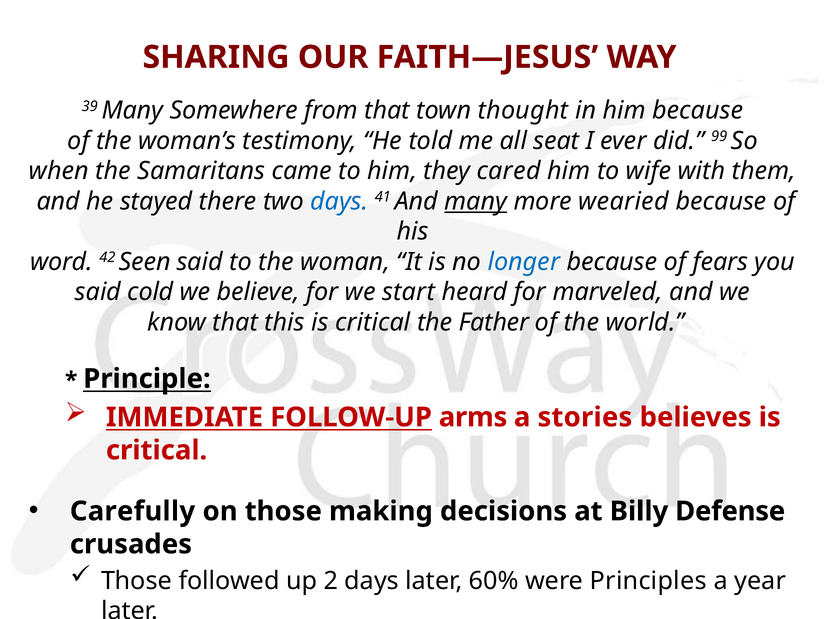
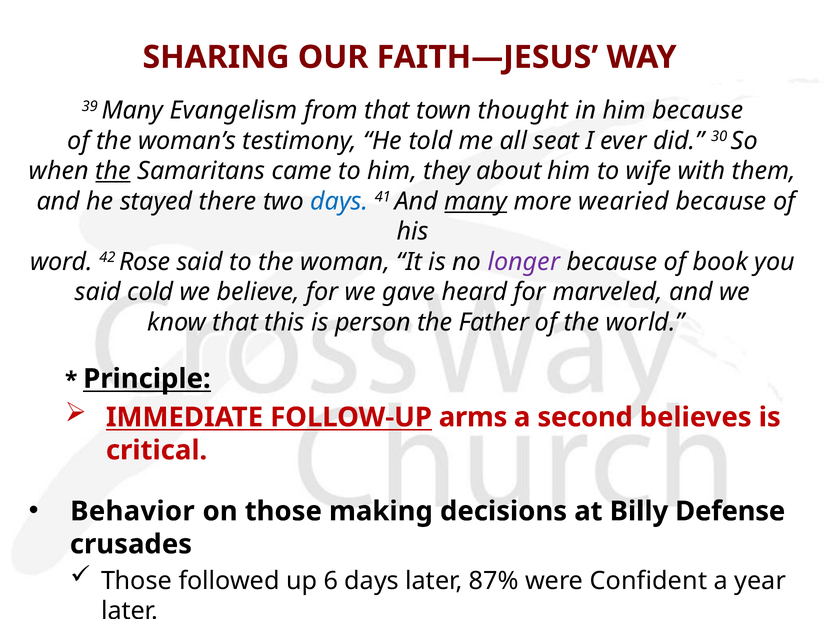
Somewhere: Somewhere -> Evangelism (234, 110)
99: 99 -> 30 (719, 137)
the underline: none -> present (113, 171)
cared: cared -> about (509, 171)
Seen: Seen -> Rose (145, 262)
longer colour: blue -> purple (524, 262)
fears: fears -> book (720, 262)
start: start -> gave (409, 292)
this is critical: critical -> person (373, 322)
stories: stories -> second (585, 417)
Carefully: Carefully -> Behavior (132, 511)
2: 2 -> 6 (331, 581)
60%: 60% -> 87% (494, 581)
Principles: Principles -> Confident (648, 581)
